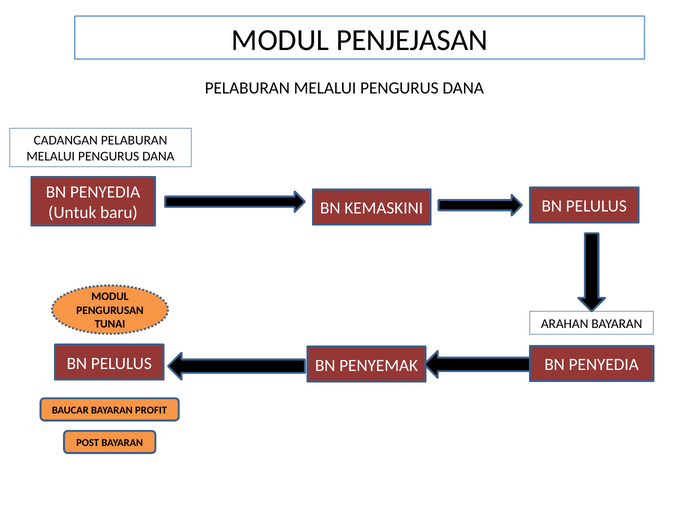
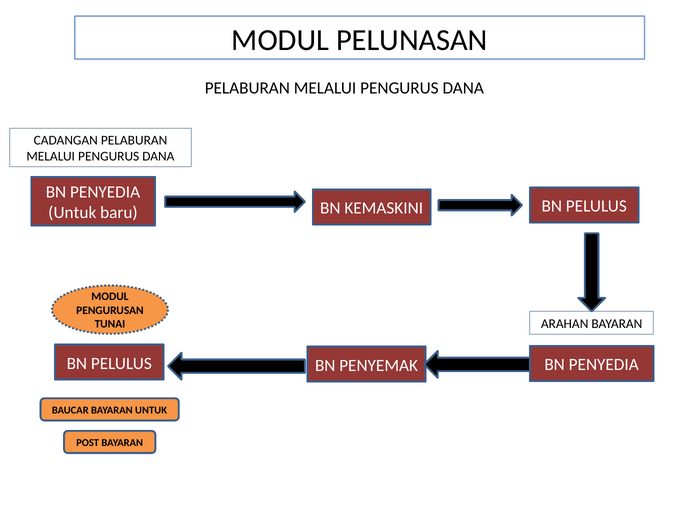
PENJEJASAN: PENJEJASAN -> PELUNASAN (412, 40)
BAYARAN PROFIT: PROFIT -> UNTUK (151, 410)
